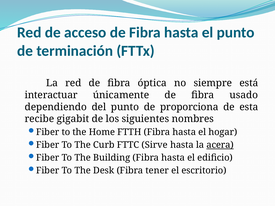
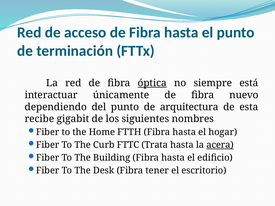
óptica underline: none -> present (152, 83)
usado: usado -> nuevo (244, 95)
proporciona: proporciona -> arquitectura (189, 107)
Sirve: Sirve -> Trata (155, 145)
